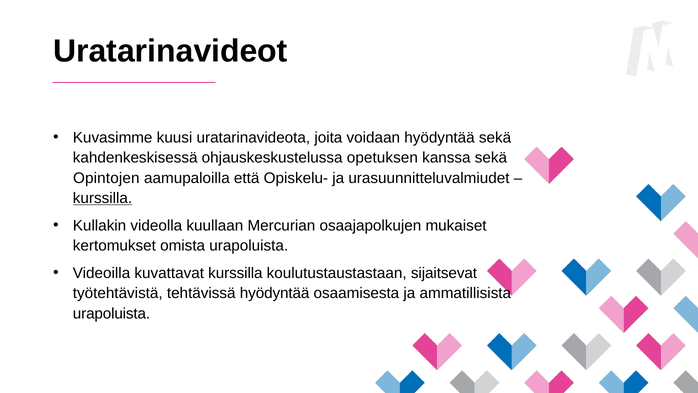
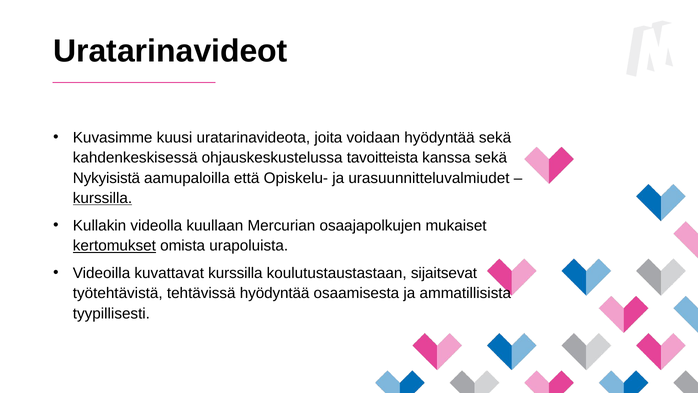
opetuksen: opetuksen -> tavoitteista (382, 158)
Opintojen: Opintojen -> Nykyisistä (106, 178)
kertomukset underline: none -> present (114, 245)
urapoluista: urapoluista -> tyypillisesti (111, 313)
